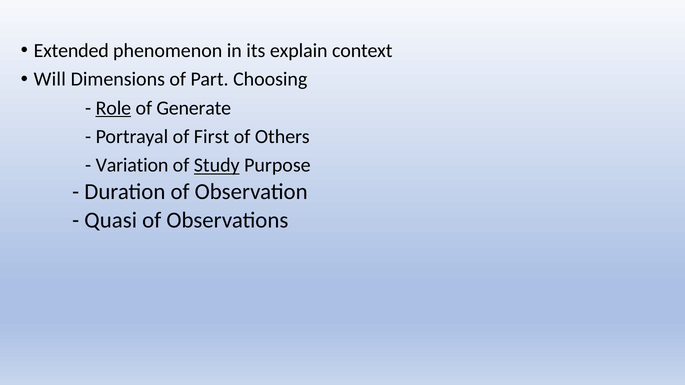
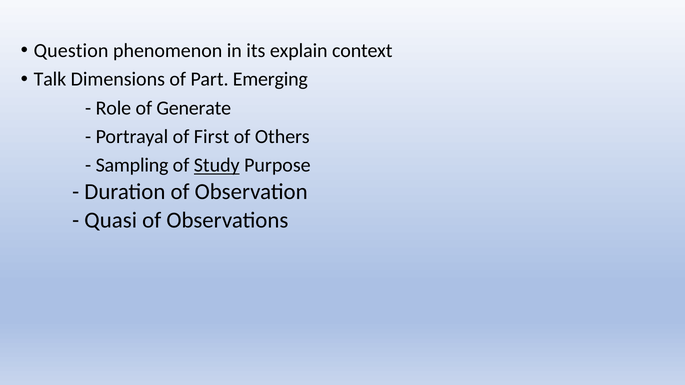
Extended: Extended -> Question (71, 51)
Will: Will -> Talk (50, 79)
Choosing: Choosing -> Emerging (270, 79)
Role underline: present -> none (113, 108)
Variation: Variation -> Sampling (132, 165)
